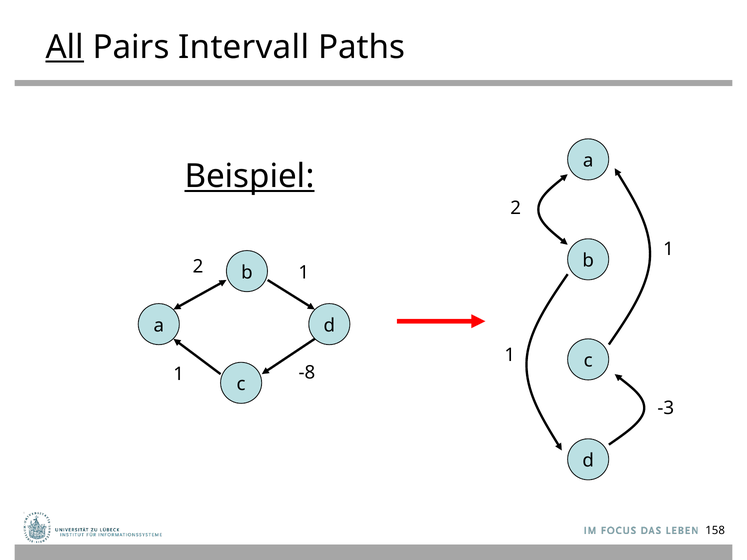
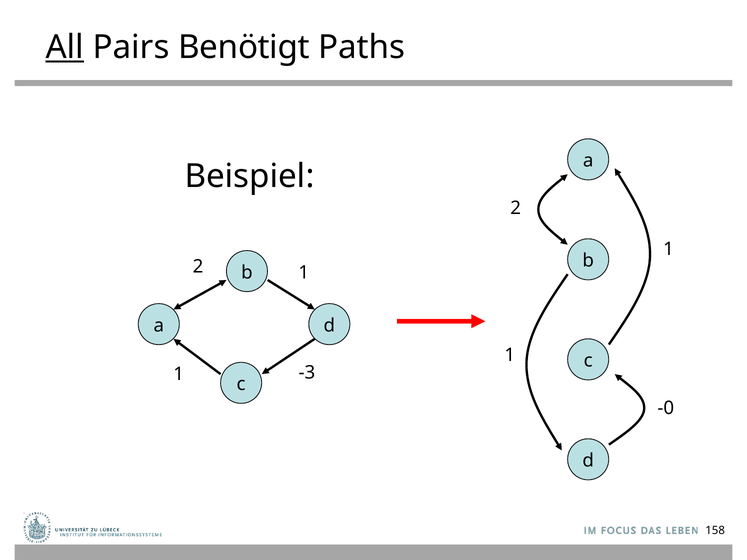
Intervall: Intervall -> Benötigt (244, 47)
Beispiel underline: present -> none (249, 177)
-8: -8 -> -3 (307, 373)
-3: -3 -> -0 (666, 408)
